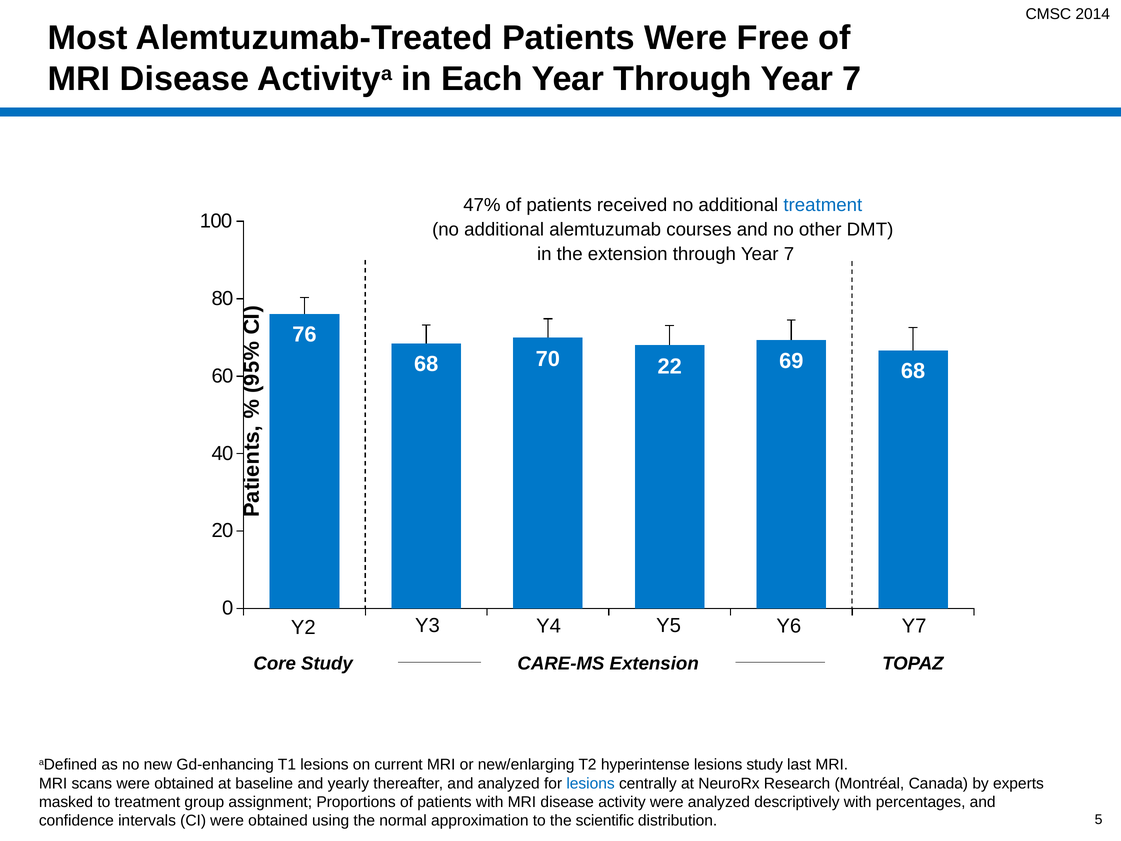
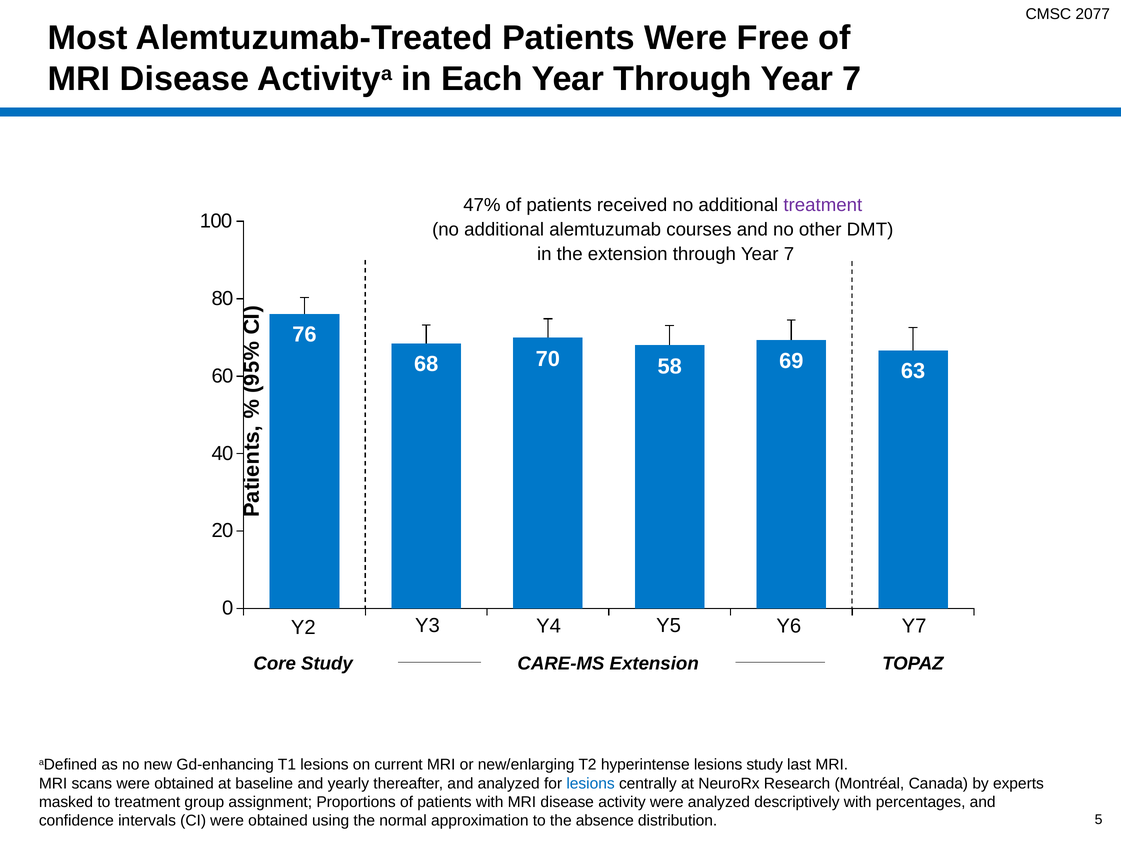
2014: 2014 -> 2077 (1093, 14)
treatment colour: blue -> purple (823, 205)
22: 22 -> 58 (670, 366)
69 68: 68 -> 63 (913, 371)
scientific: scientific -> absence (605, 821)
